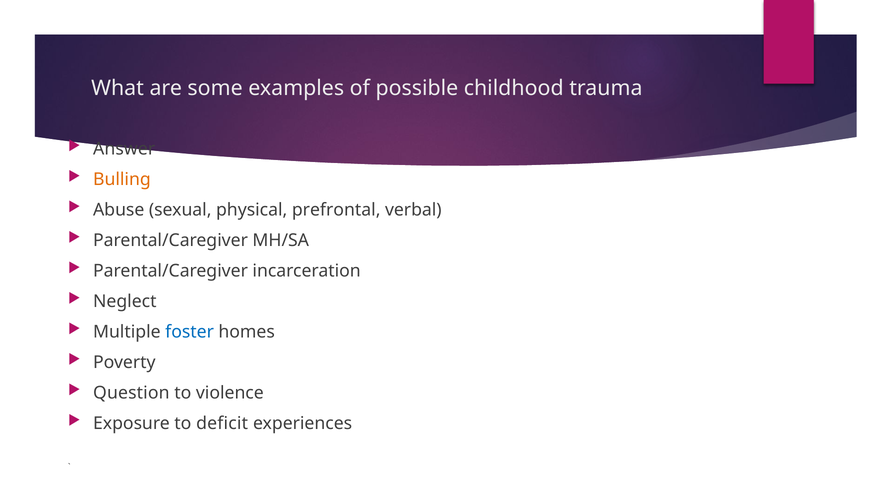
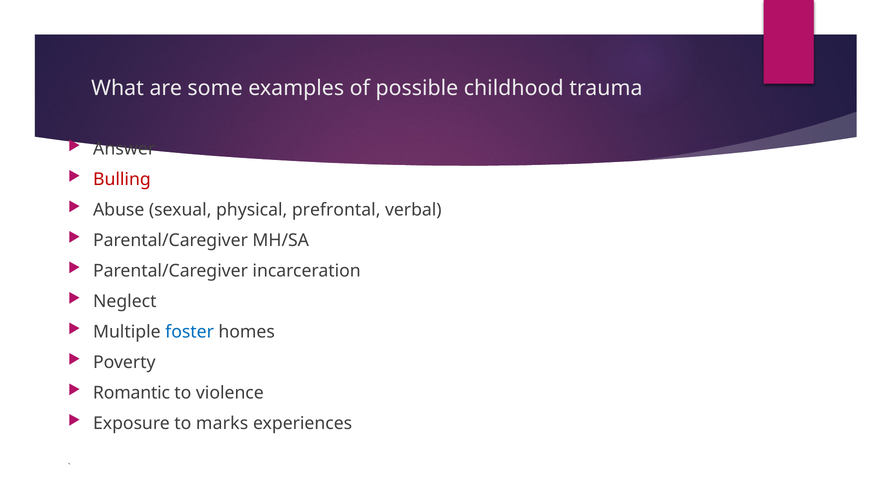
Bulling colour: orange -> red (122, 179)
Question: Question -> Romantic (132, 393)
deficit: deficit -> marks (222, 423)
